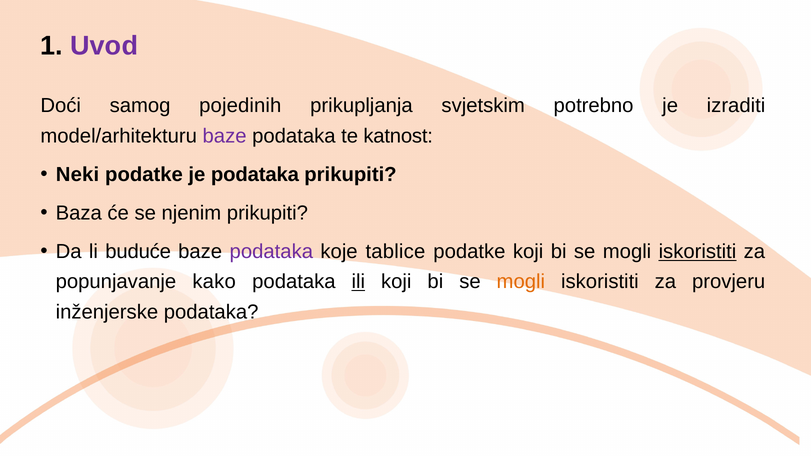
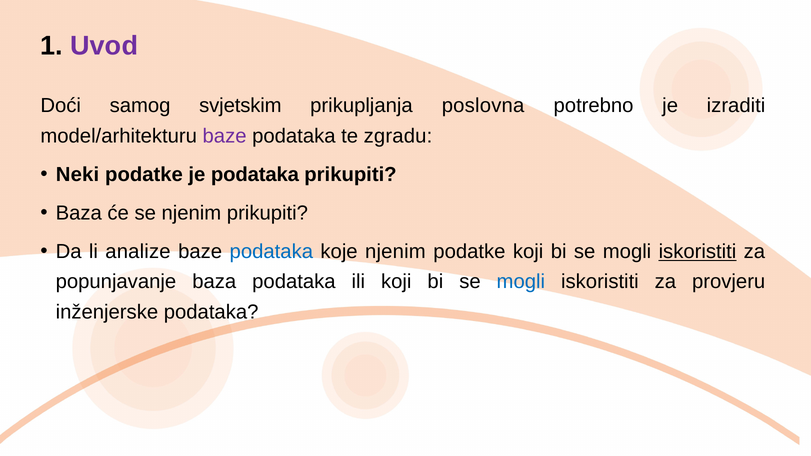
pojedinih: pojedinih -> svjetskim (240, 106)
svjetskim: svjetskim -> poslovna (483, 106)
katnost: katnost -> zgradu (398, 136)
buduće: buduće -> analize (138, 252)
podataka colour: purple -> blue (271, 252)
koje tablice: tablice -> njenim (395, 252)
popunjavanje kako: kako -> baza (214, 282)
ili underline: present -> none (358, 282)
mogli colour: orange -> blue (521, 282)
